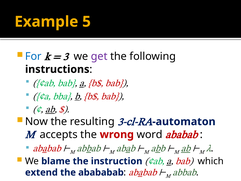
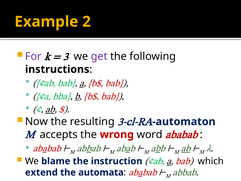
5: 5 -> 2 (86, 22)
For colour: blue -> purple (33, 56)
abababab: abababab -> automata (101, 172)
